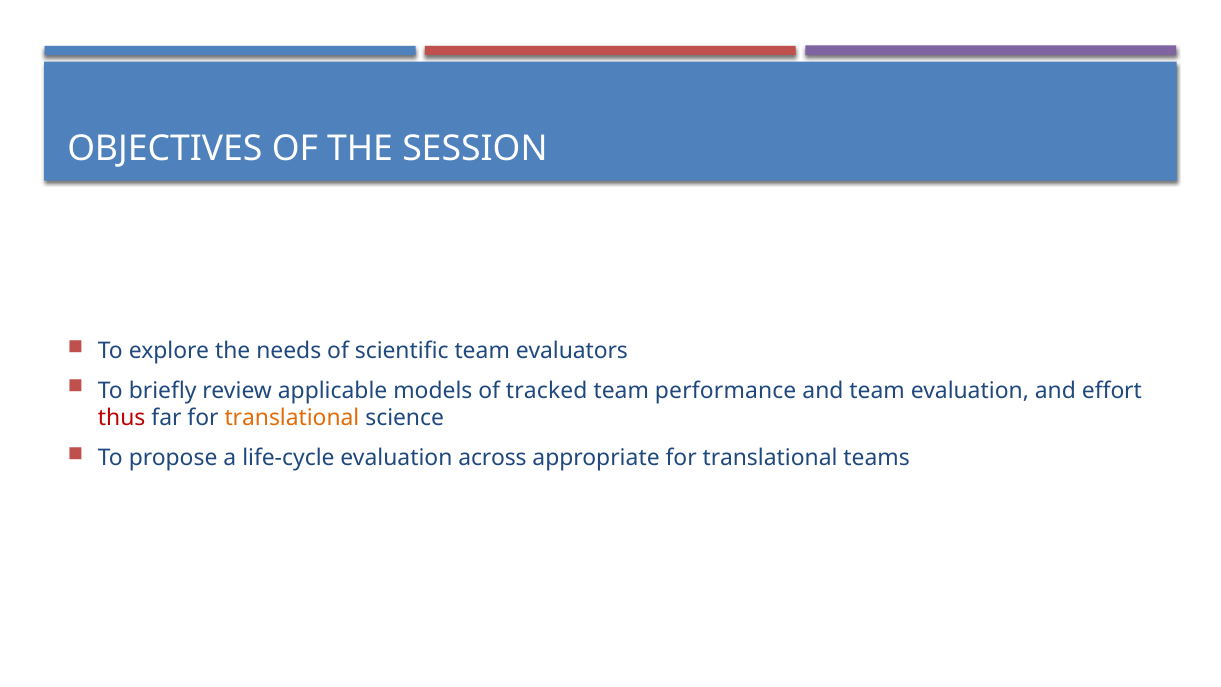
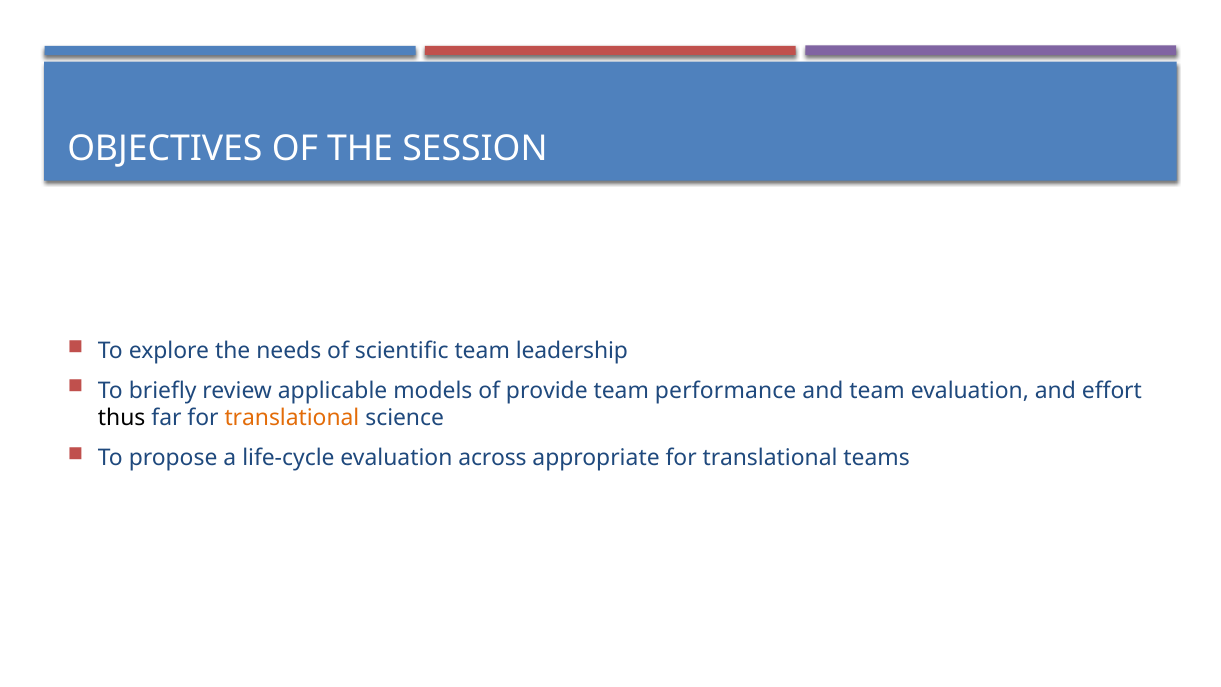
evaluators: evaluators -> leadership (572, 351)
tracked: tracked -> provide (547, 390)
thus colour: red -> black (122, 418)
